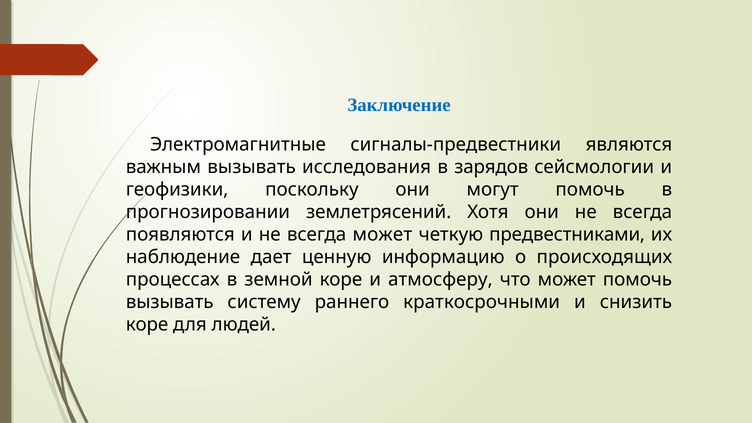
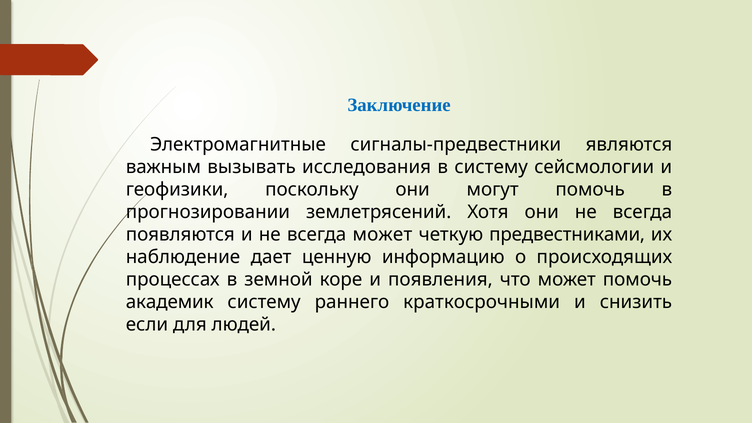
в зарядов: зарядов -> систему (491, 167)
атмосферу: атмосферу -> появления (440, 280)
вызывать: вызывать -> академик (170, 302)
коре: коре -> если (147, 325)
